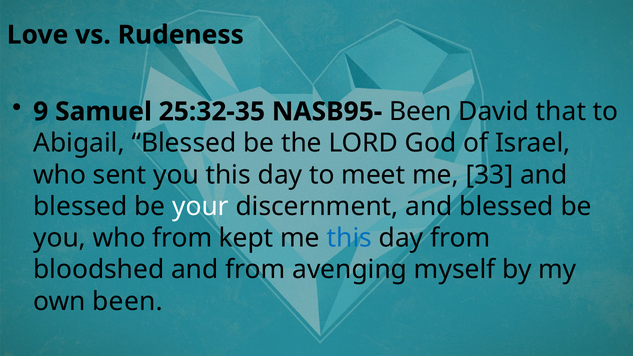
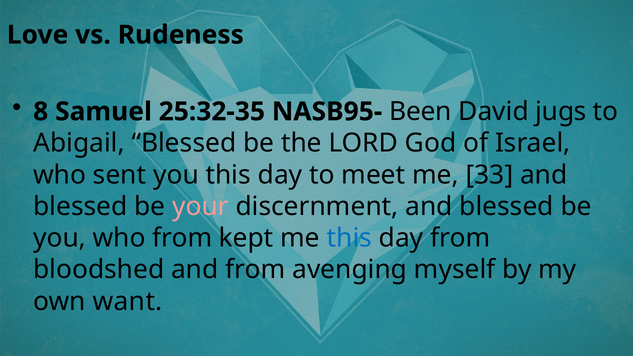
9: 9 -> 8 (41, 112)
that: that -> jugs (561, 112)
your colour: white -> pink (200, 207)
own been: been -> want (128, 301)
